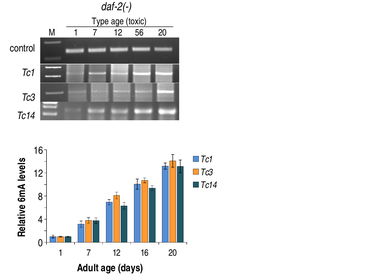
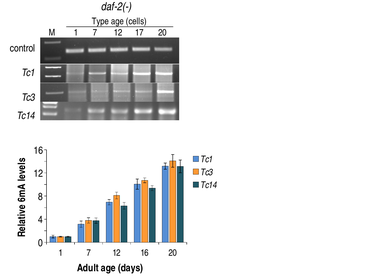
toxic: toxic -> cells (136, 21)
56: 56 -> 17 (139, 33)
